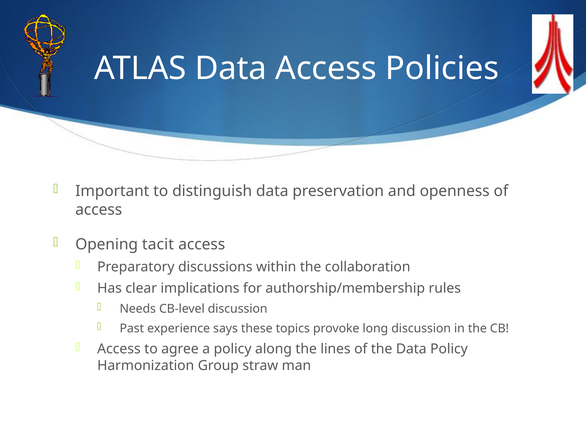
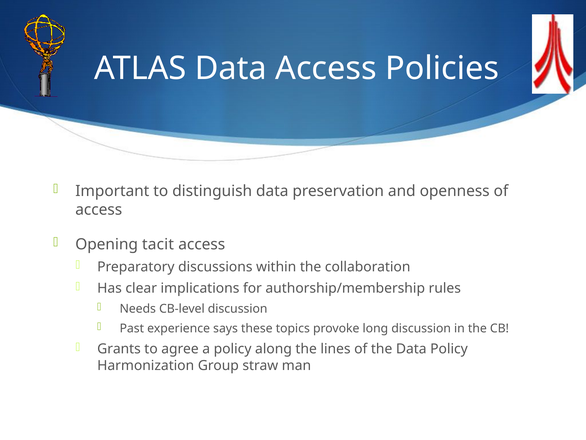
Access: Access -> Grants (119, 349)
